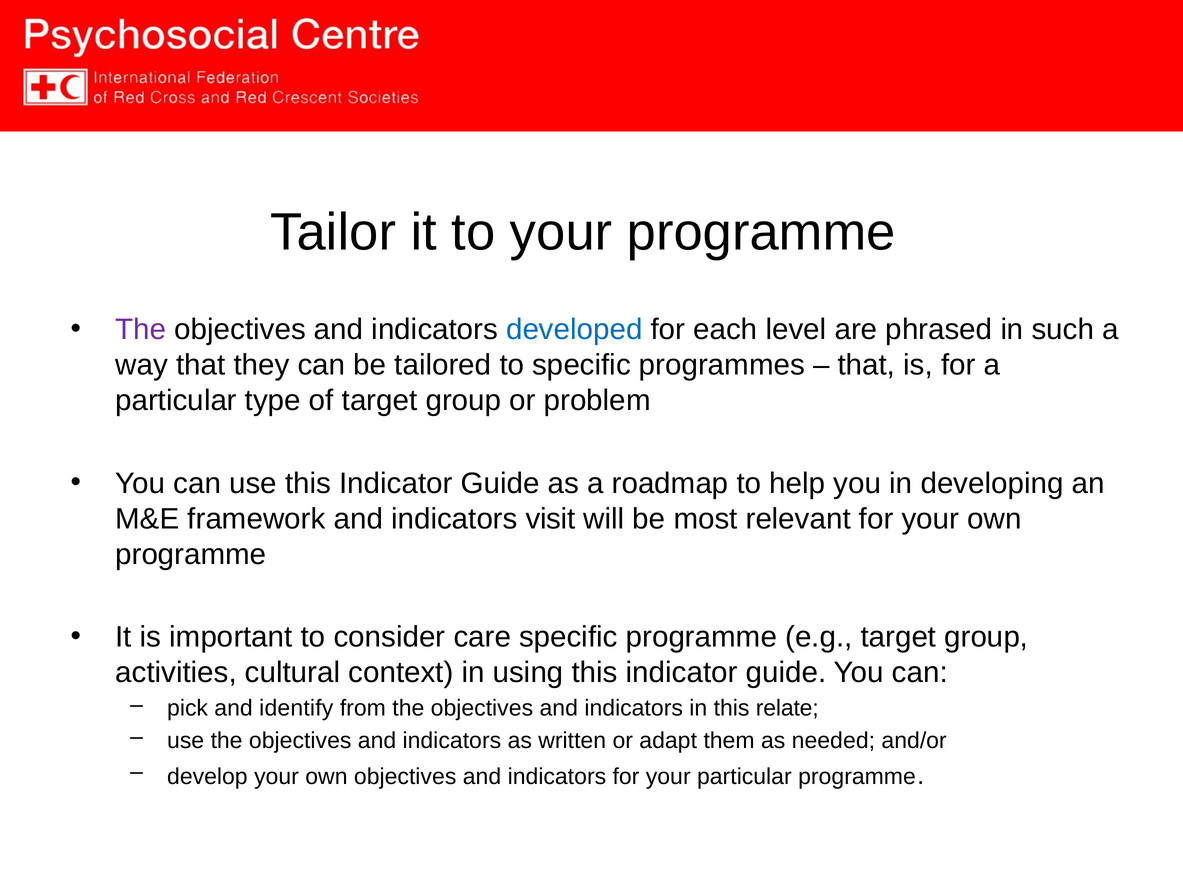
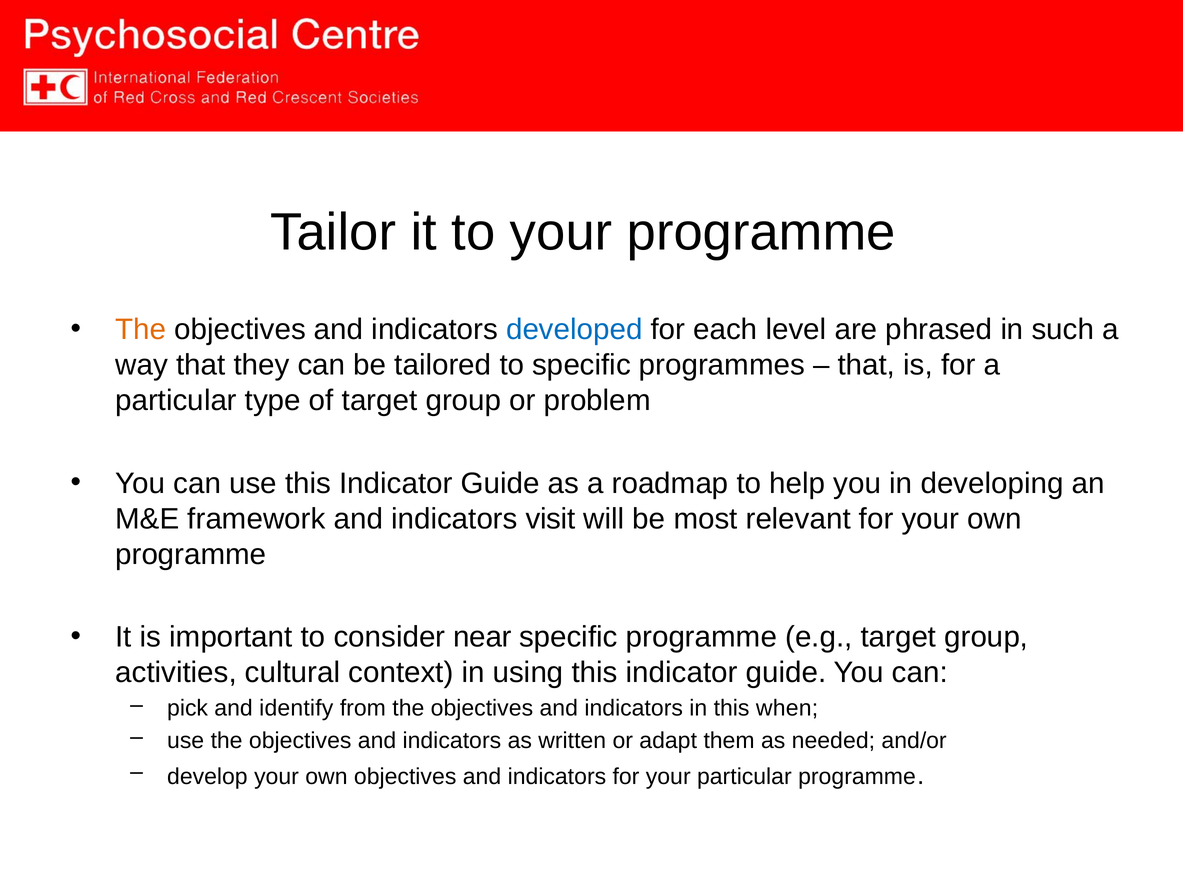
The colour: purple -> orange (141, 330)
care: care -> near (482, 637)
relate: relate -> when (787, 708)
